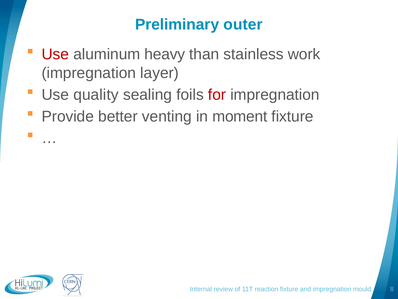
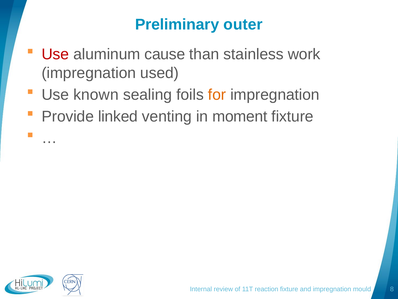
heavy: heavy -> cause (165, 54)
layer: layer -> used (160, 73)
quality: quality -> known (96, 95)
for colour: red -> orange (217, 95)
better: better -> linked (118, 116)
